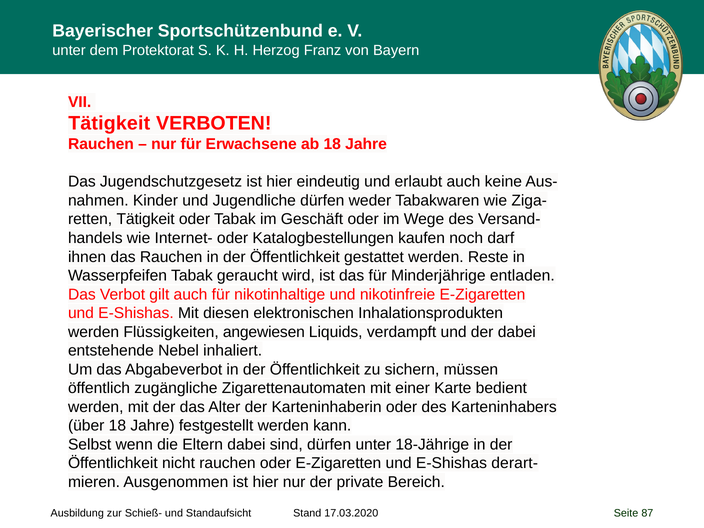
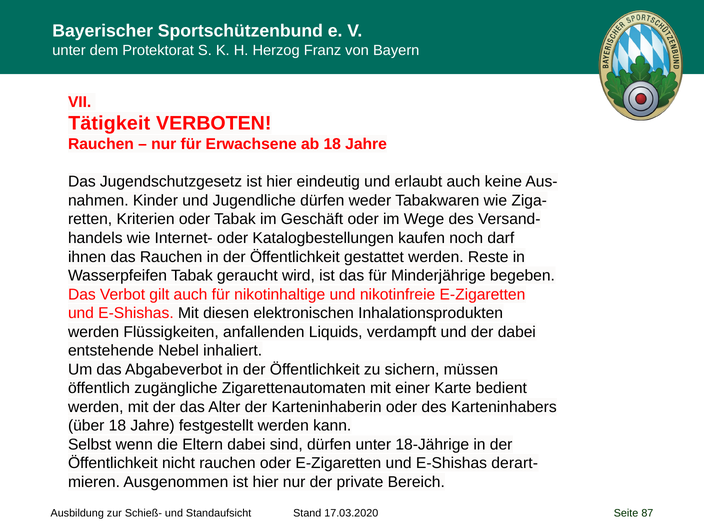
retten Tätigkeit: Tätigkeit -> Kriterien (146, 219)
entladen: entladen -> begeben (522, 276)
angewiesen: angewiesen -> anfallenden (264, 332)
